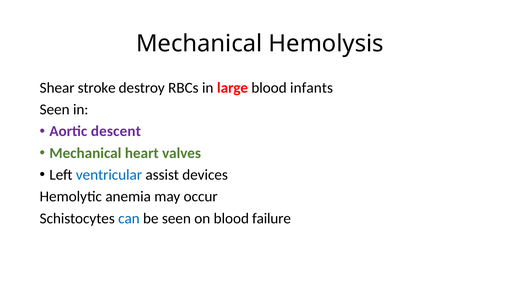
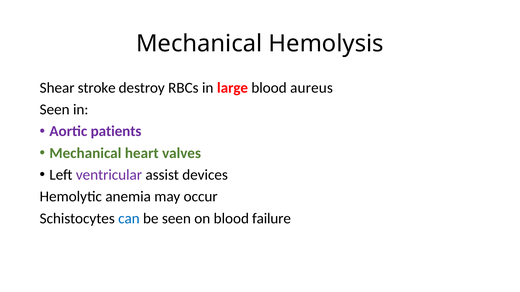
infants: infants -> aureus (312, 88)
descent: descent -> patients (116, 132)
ventricular colour: blue -> purple (109, 175)
